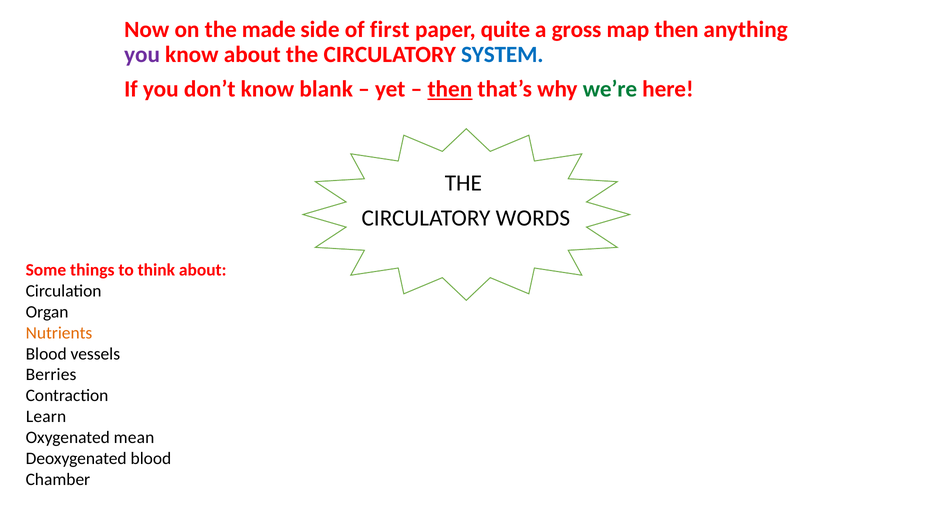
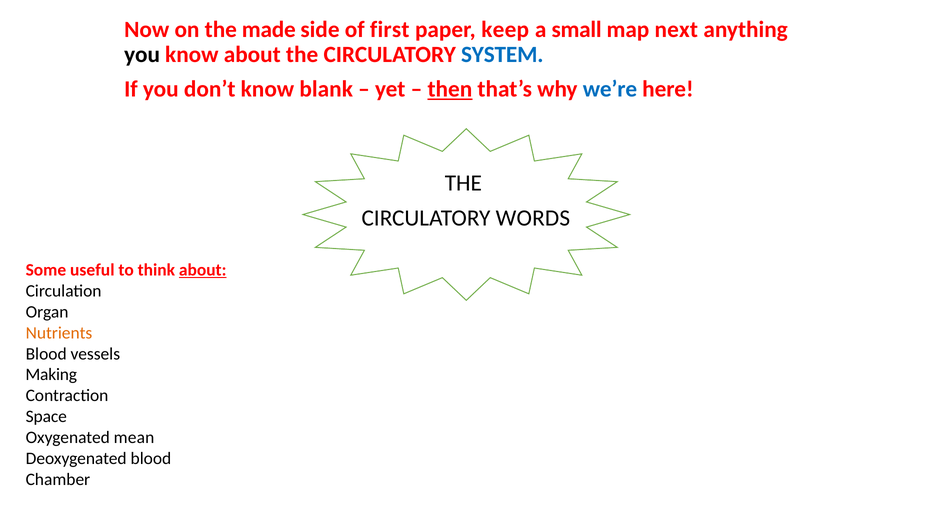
quite: quite -> keep (505, 29)
gross: gross -> small (577, 29)
map then: then -> next (676, 29)
you colour: purple -> black (142, 54)
we’re colour: green -> blue (610, 89)
things: things -> useful (92, 270)
about underline: none -> present (203, 270)
Berries: Berries -> Making (51, 375)
Learn: Learn -> Space (46, 417)
